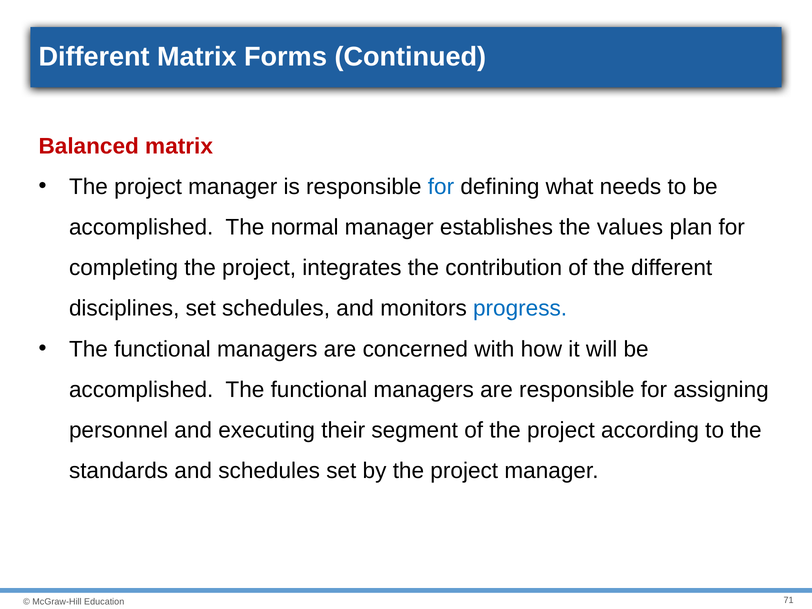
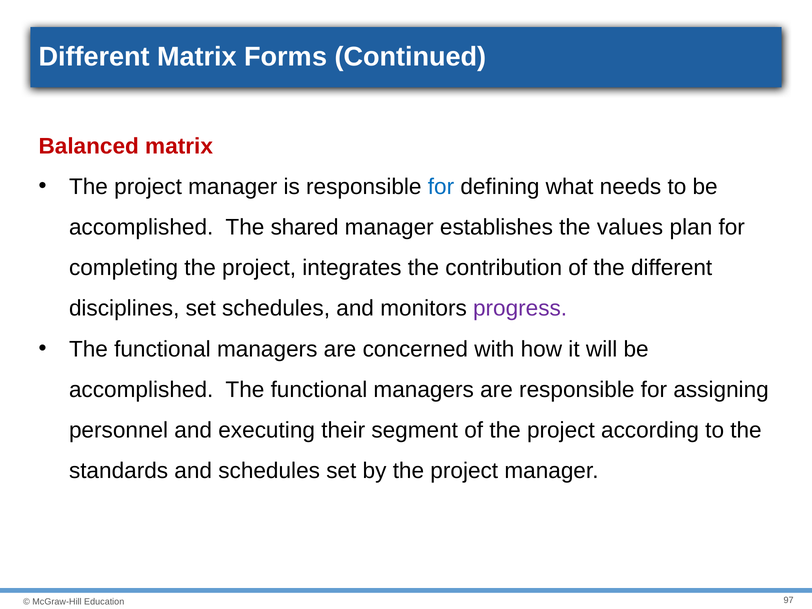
normal: normal -> shared (305, 227)
progress colour: blue -> purple (520, 308)
71: 71 -> 97 (789, 600)
